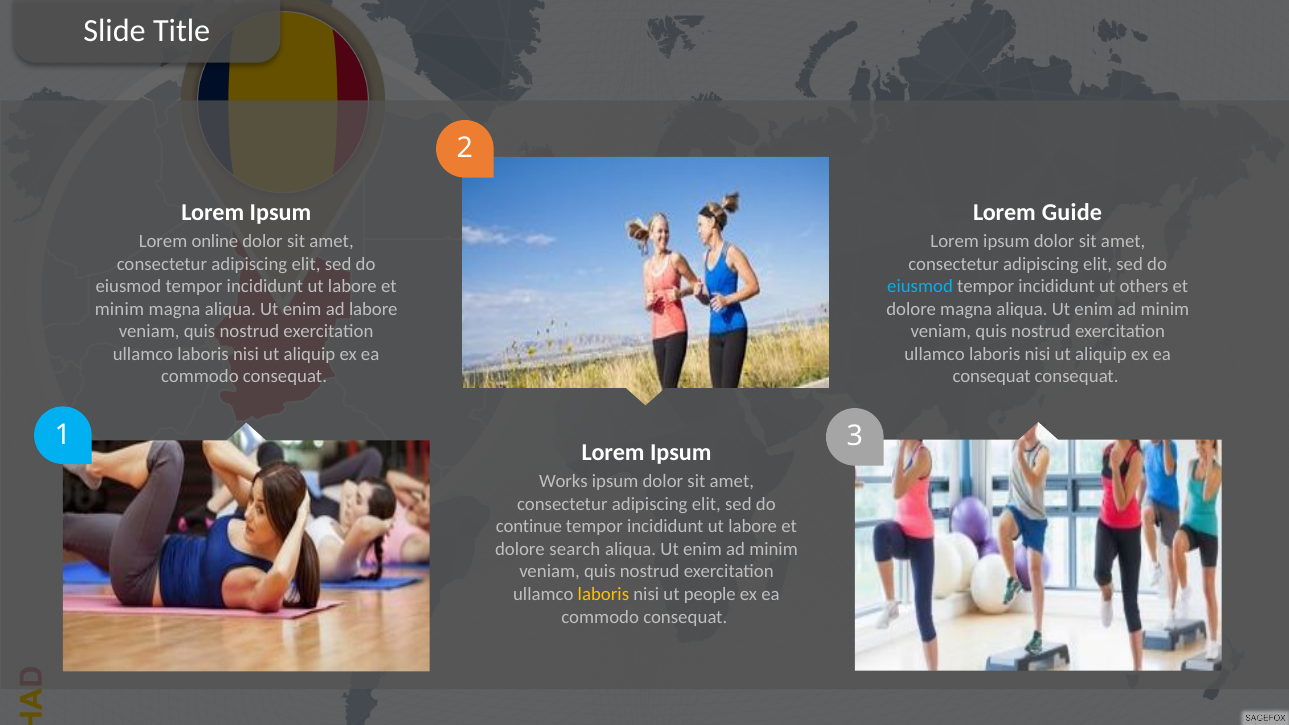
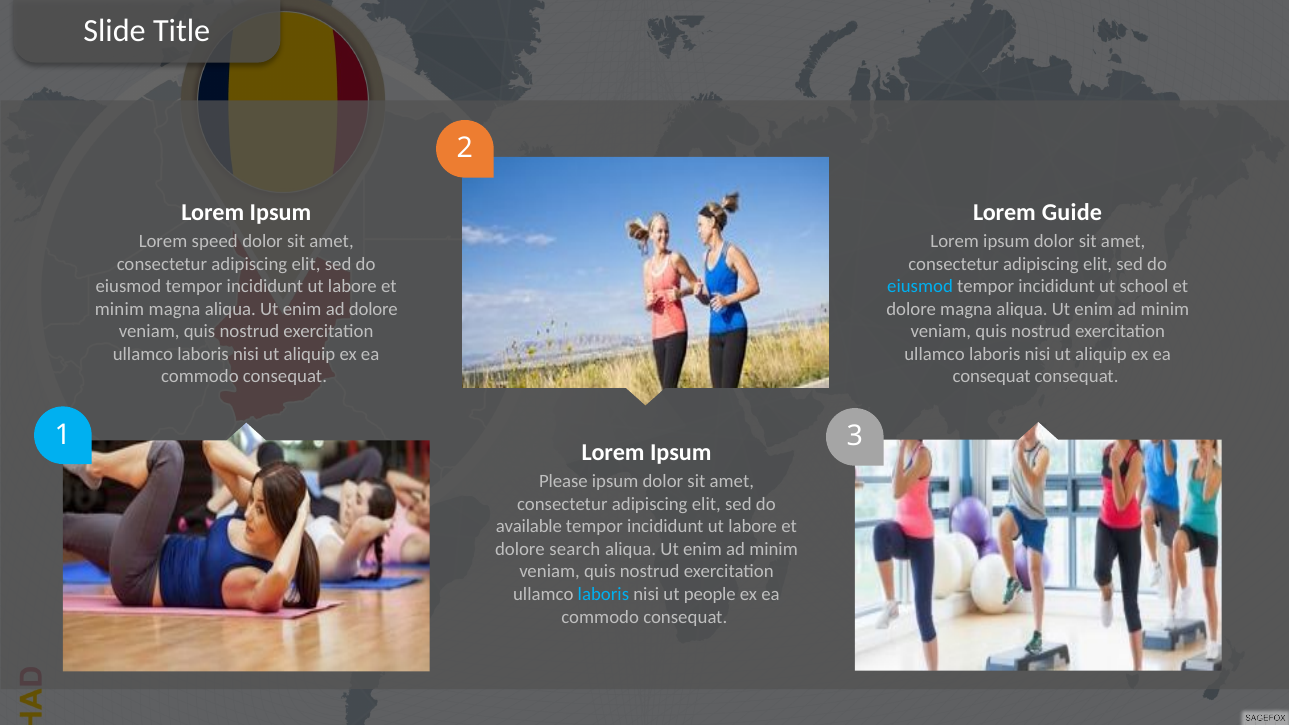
online: online -> speed (215, 241)
others: others -> school (1144, 286)
ad labore: labore -> dolore (373, 309)
Works: Works -> Please (563, 482)
continue: continue -> available (529, 527)
laboris colour: yellow -> light blue (603, 594)
